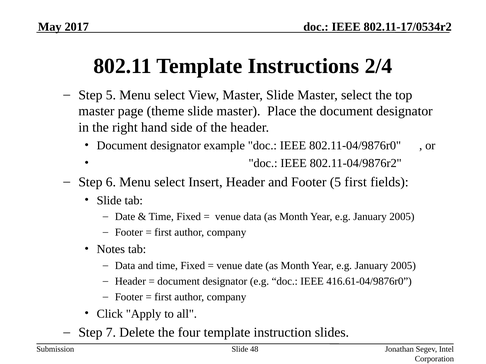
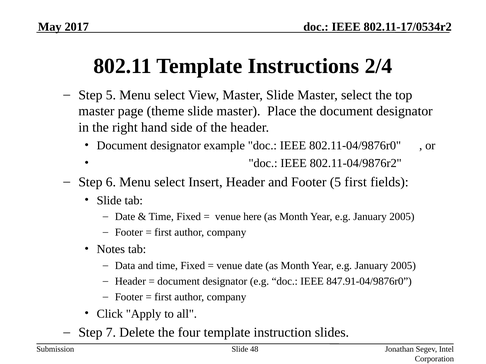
venue data: data -> here (252, 217)
416.61-04/9876r0: 416.61-04/9876r0 -> 847.91-04/9876r0 (369, 282)
